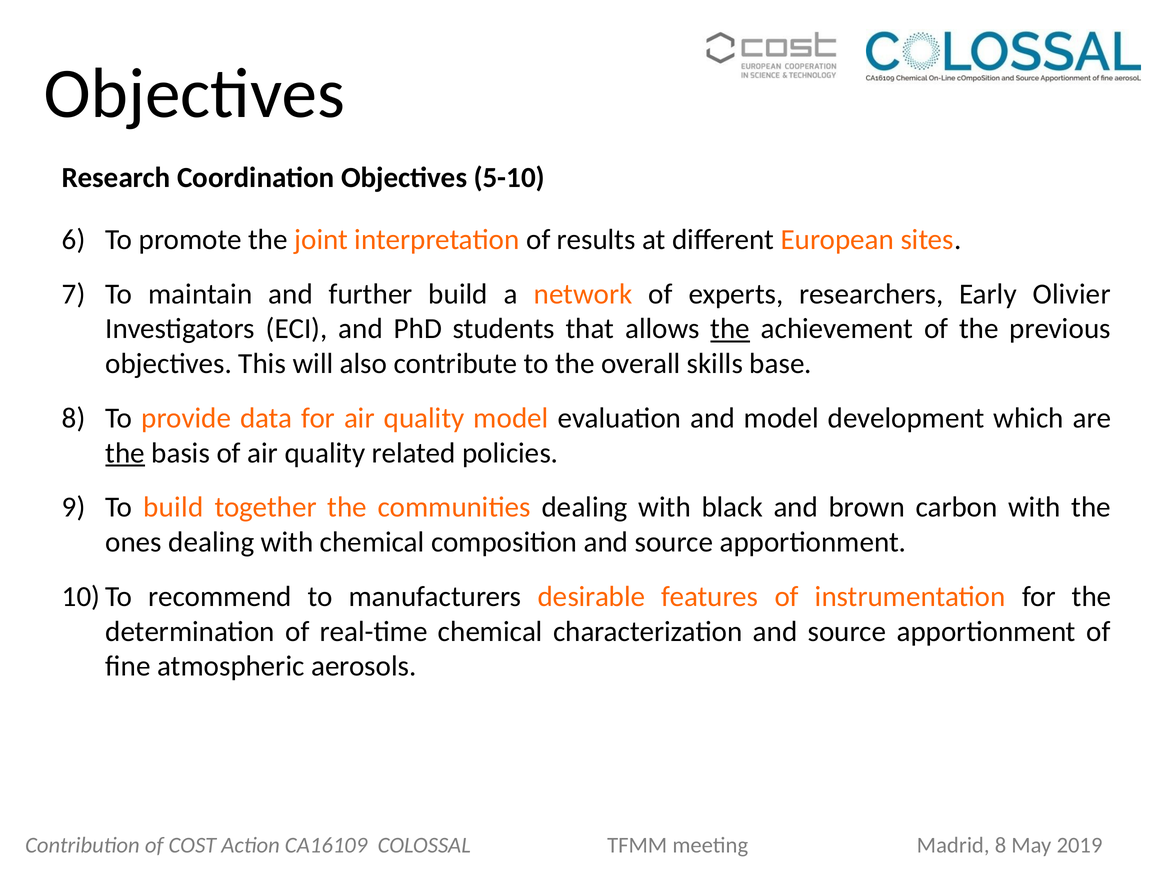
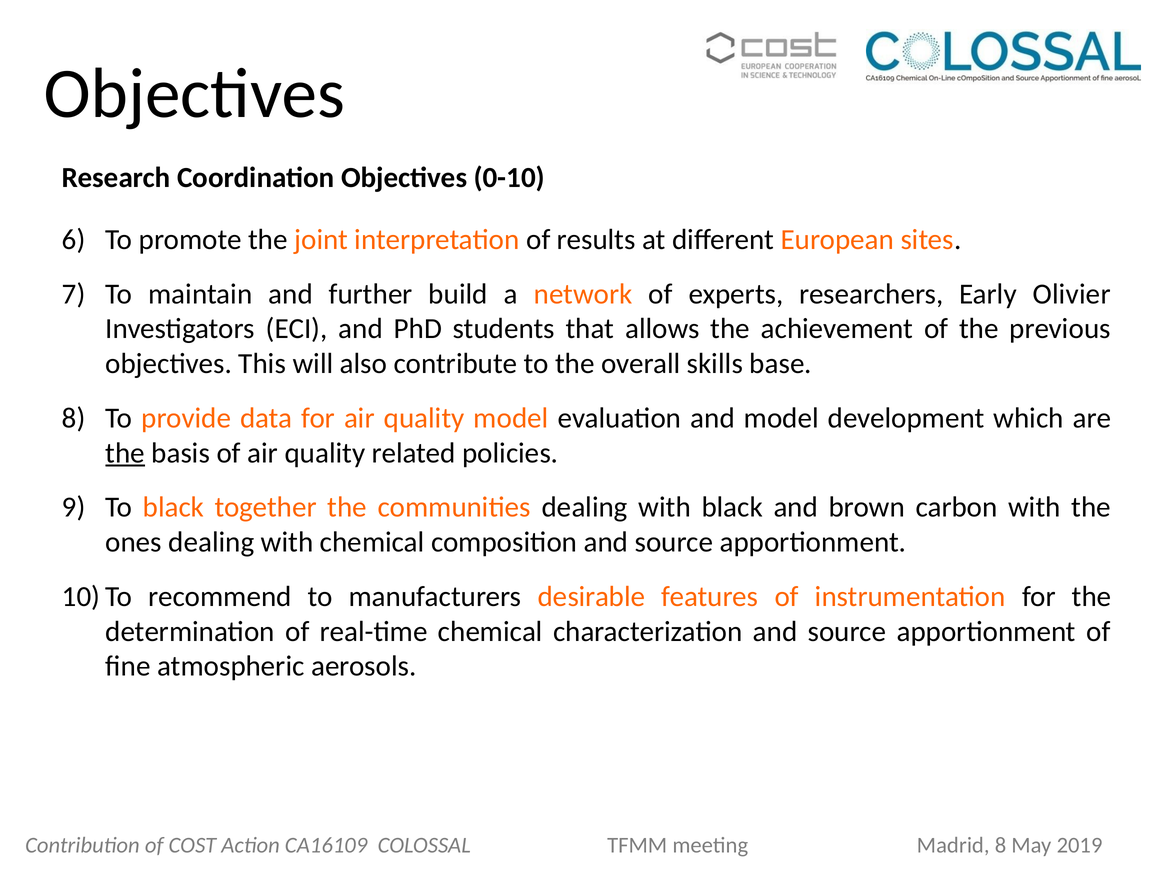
5-10: 5-10 -> 0-10 (509, 178)
the underline: present -> none (730, 329)
To build: build -> black (174, 507)
